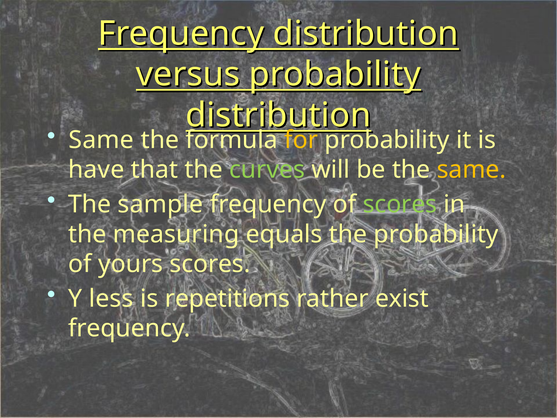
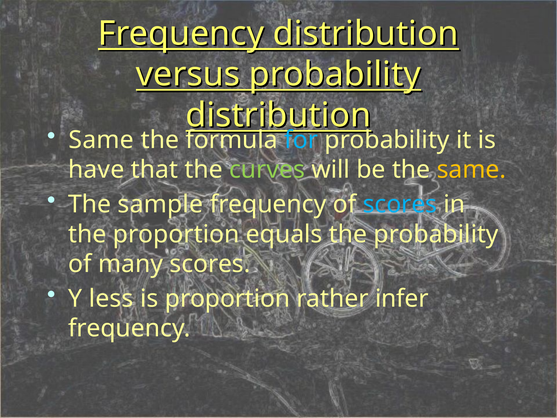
for colour: yellow -> light blue (301, 140)
scores colour: light green -> light blue (400, 204)
the measuring: measuring -> proportion (176, 234)
yours: yours -> many (131, 264)
is repetitions: repetitions -> proportion (228, 298)
exist: exist -> infer (402, 298)
